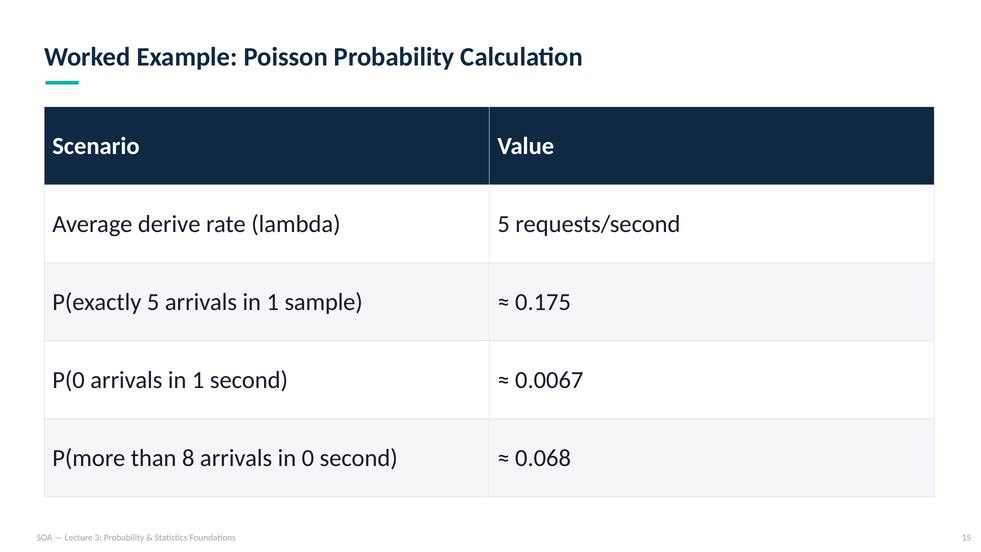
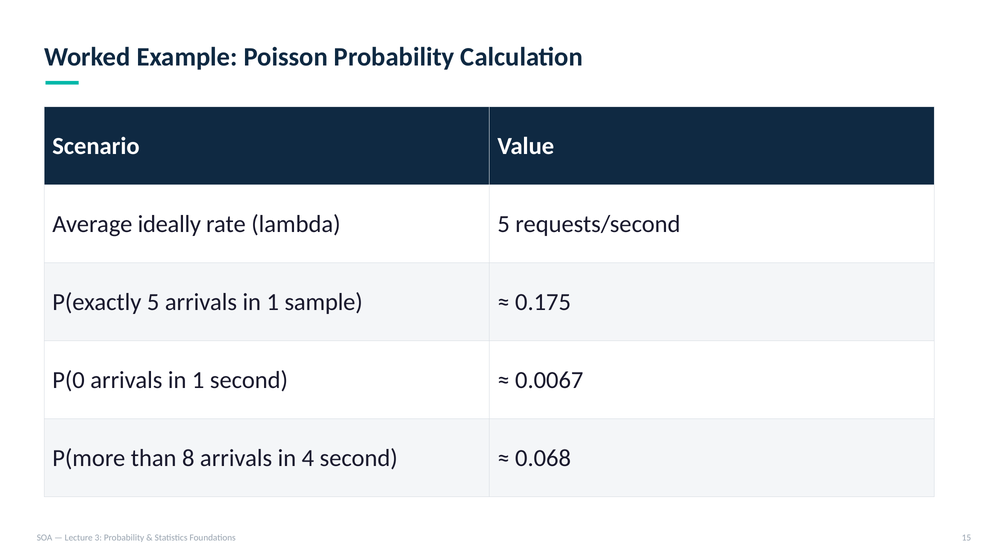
derive: derive -> ideally (169, 224)
0: 0 -> 4 (308, 458)
